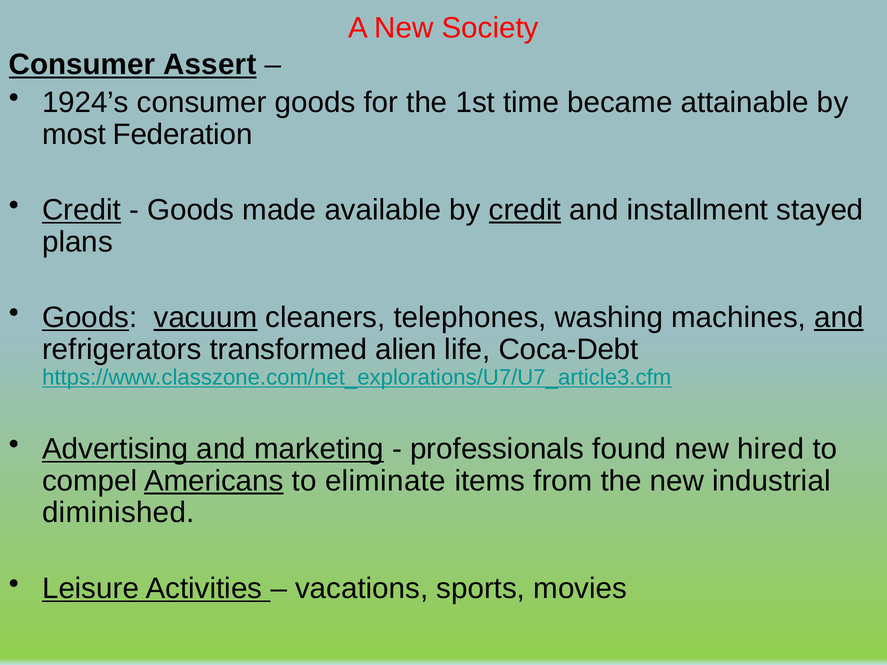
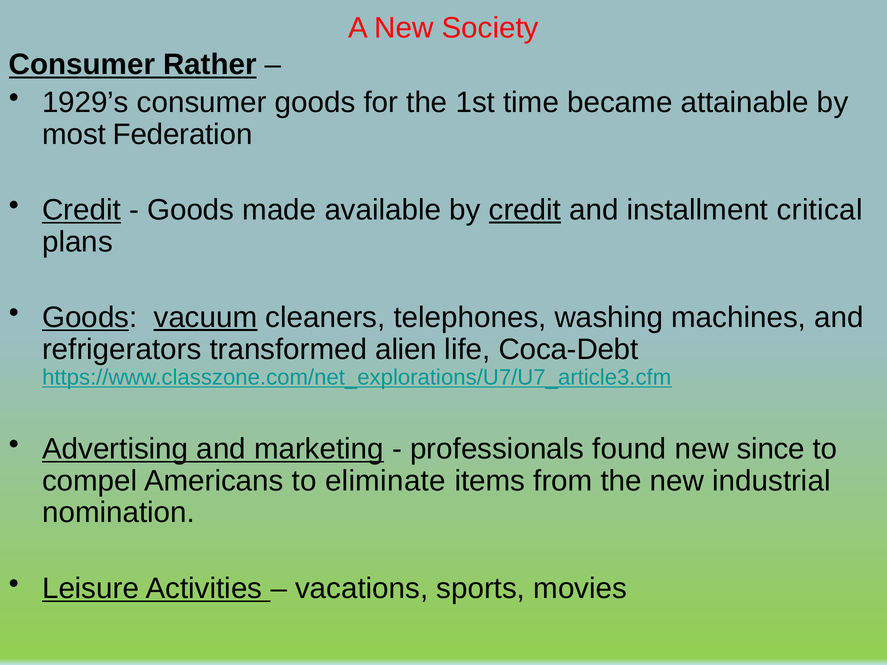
Assert: Assert -> Rather (210, 65)
1924’s: 1924’s -> 1929’s (85, 102)
stayed: stayed -> critical (820, 210)
and underline: present -> none (839, 318)
hired: hired -> since (771, 449)
Americans underline: present -> none (214, 481)
diminished: diminished -> nomination (119, 513)
